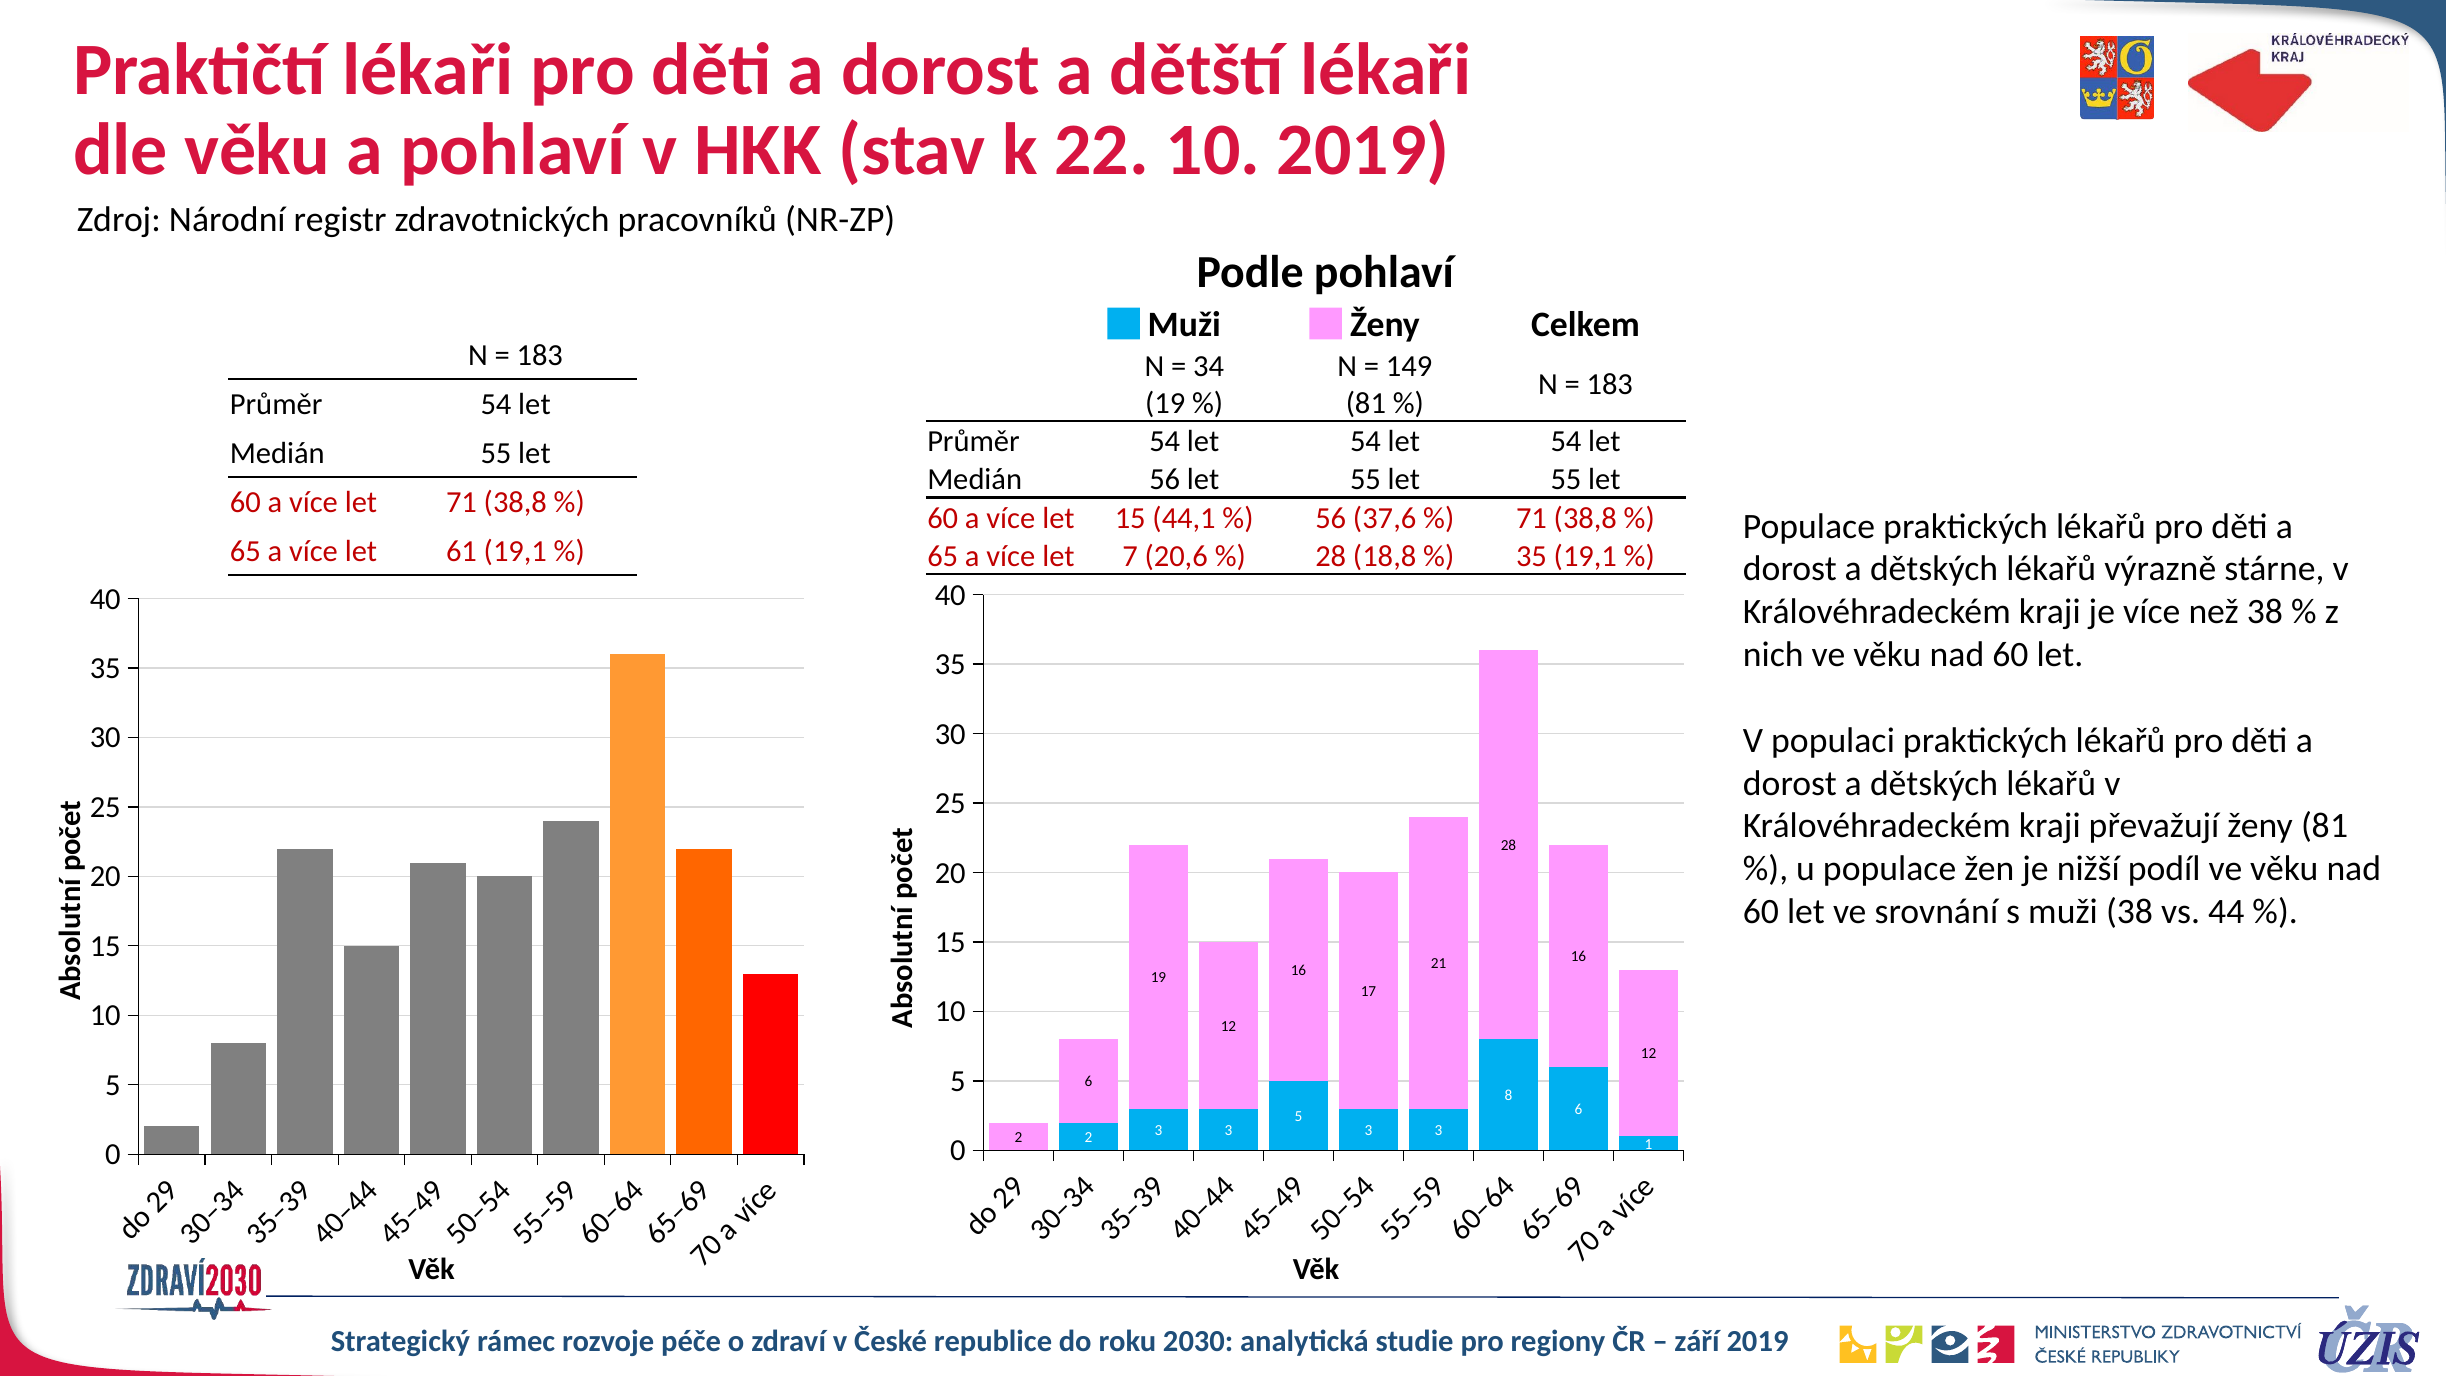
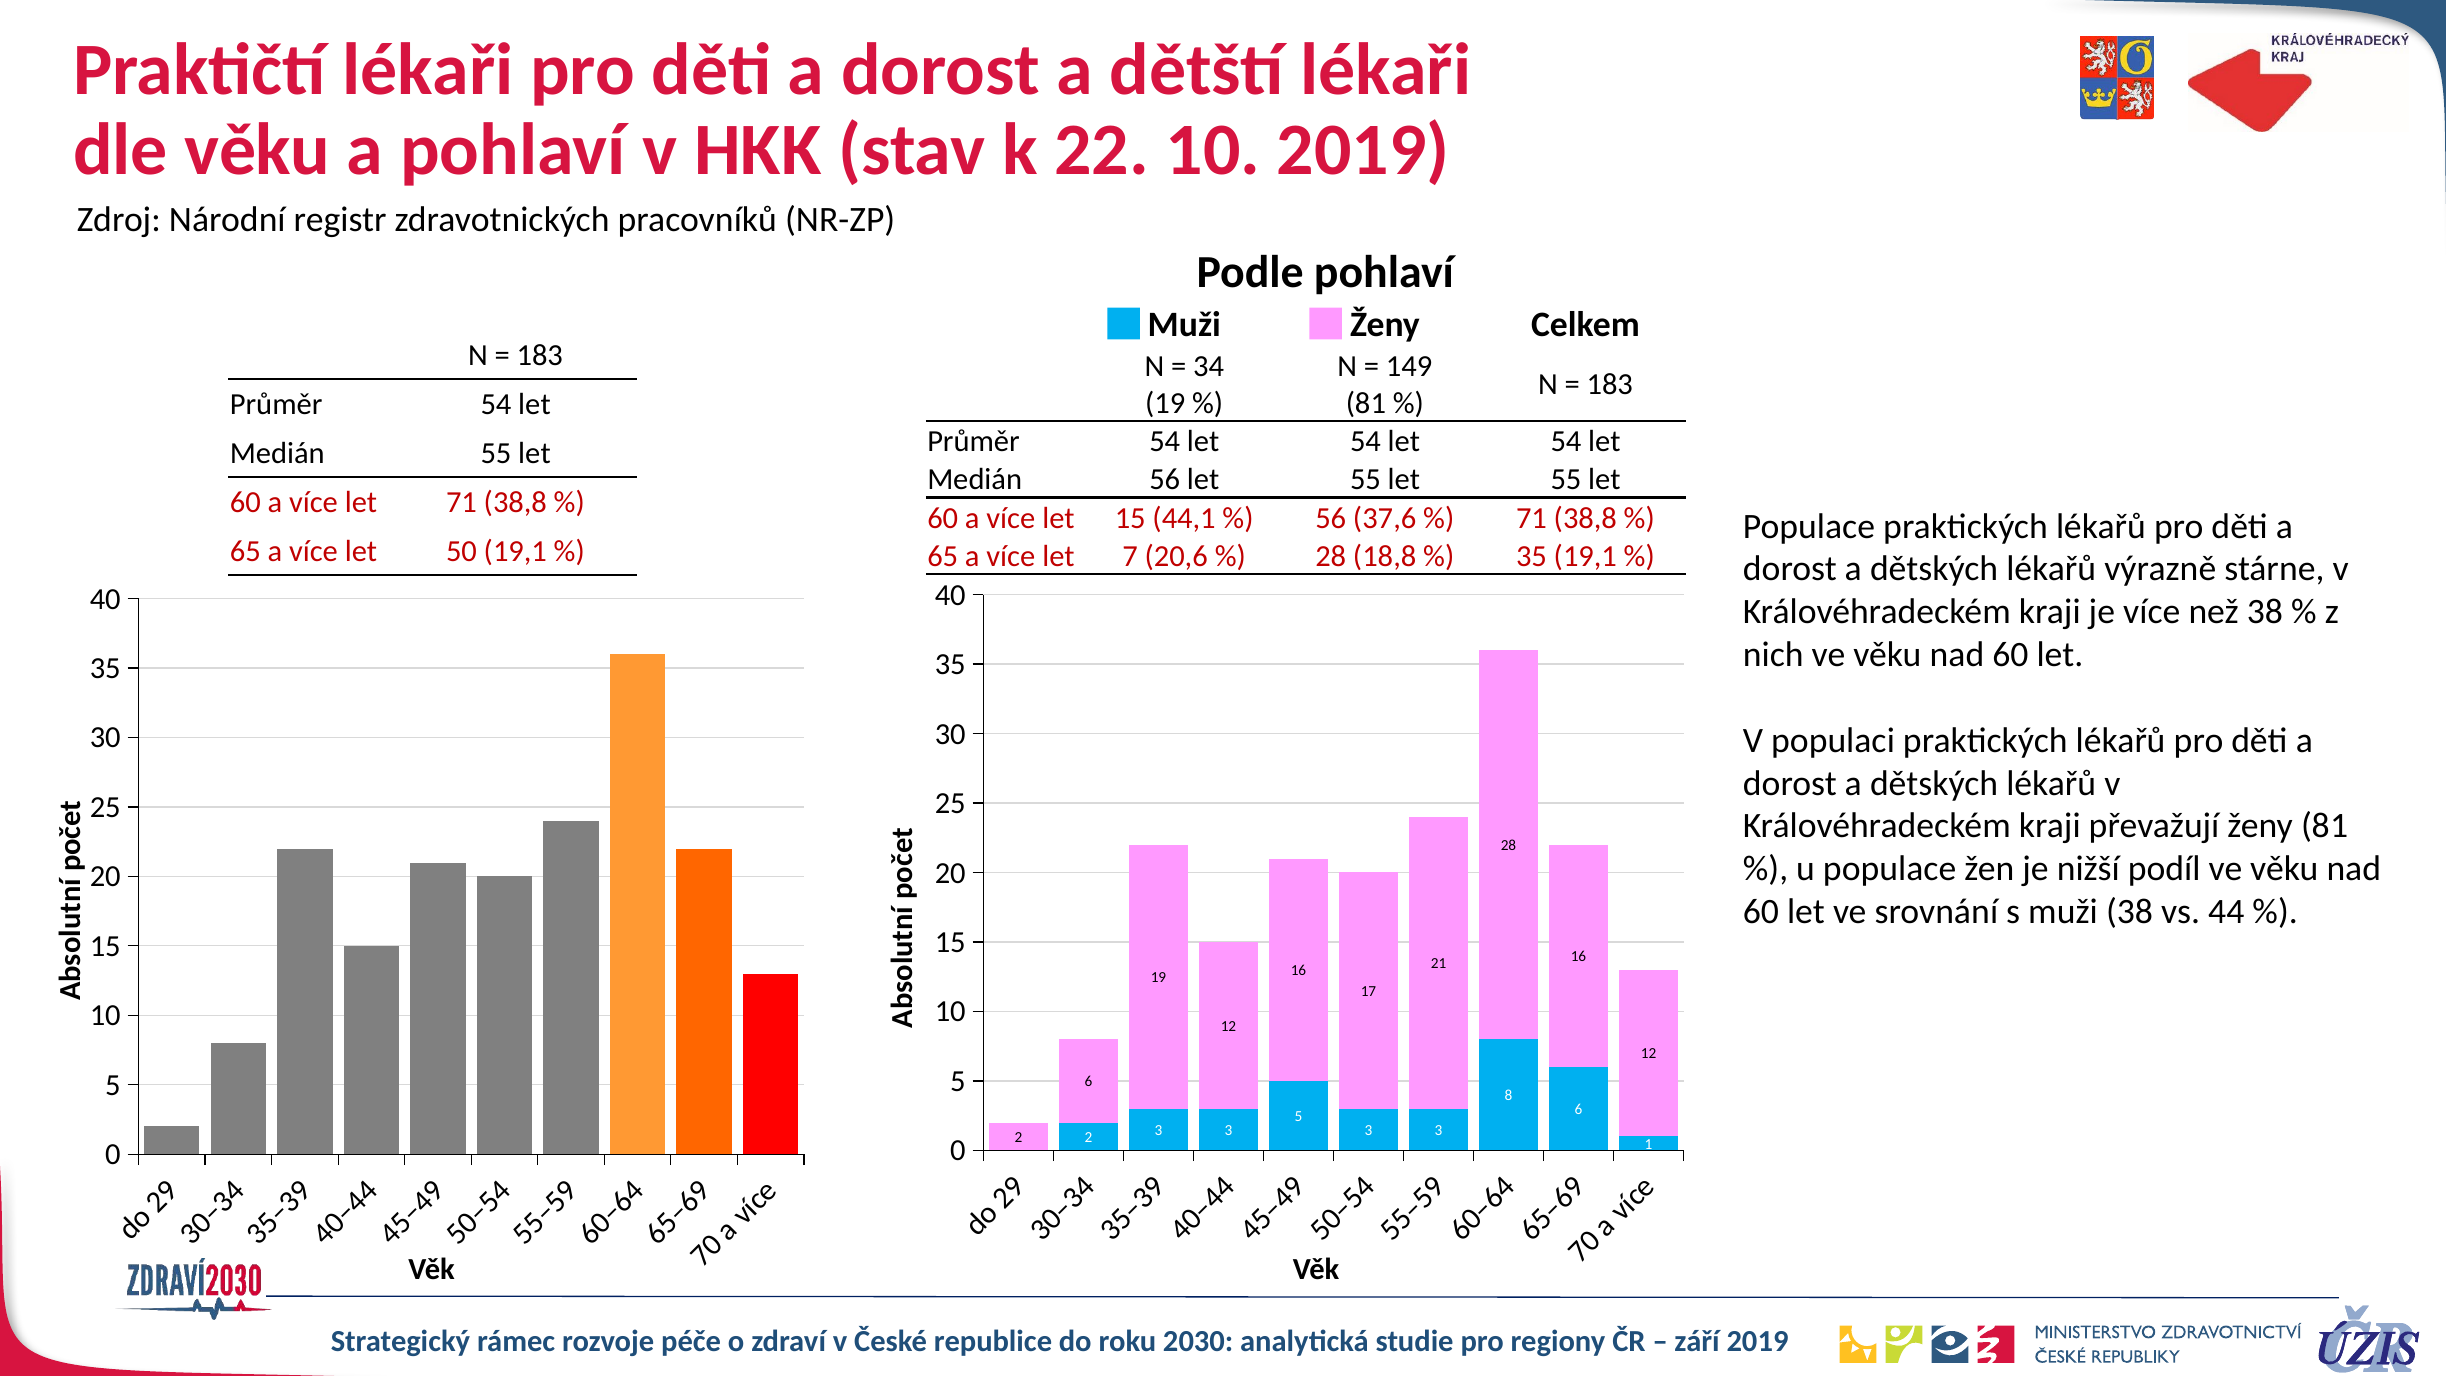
61: 61 -> 50 (461, 552)
